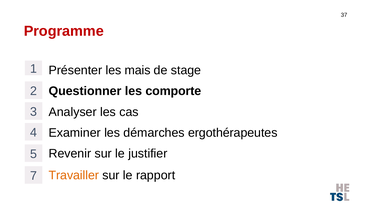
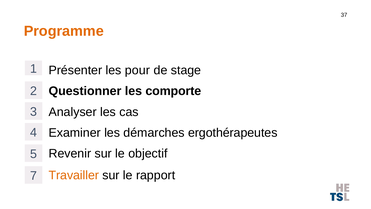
Programme colour: red -> orange (64, 31)
mais: mais -> pour (137, 70)
justifier: justifier -> objectif (148, 153)
